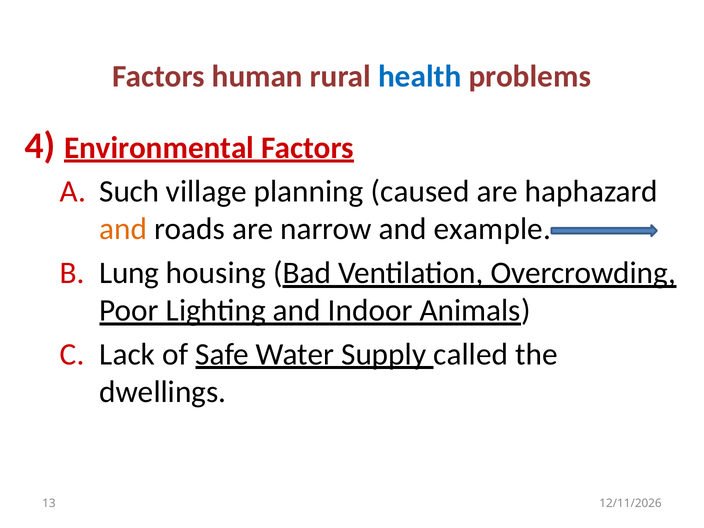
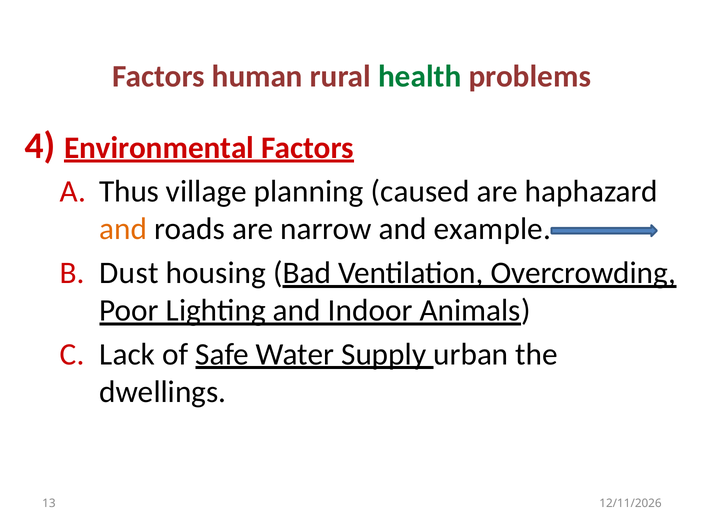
health colour: blue -> green (420, 76)
Such: Such -> Thus (129, 192)
Lung: Lung -> Dust (129, 273)
called: called -> urban (471, 354)
